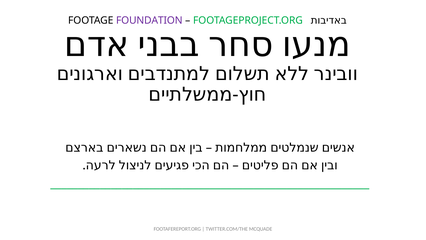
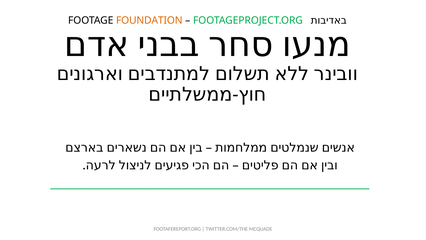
FOUNDATION colour: purple -> orange (149, 21)
